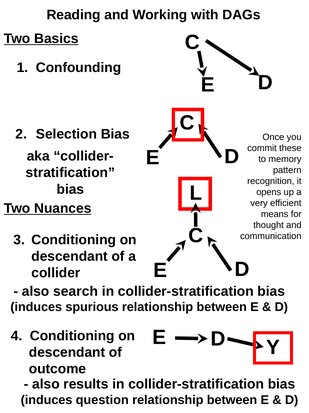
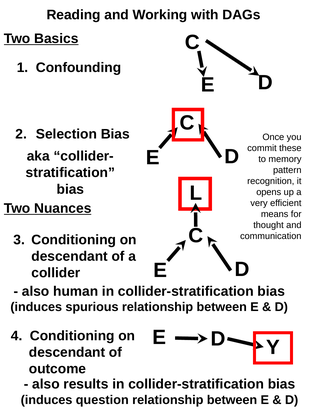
search: search -> human (76, 291)
